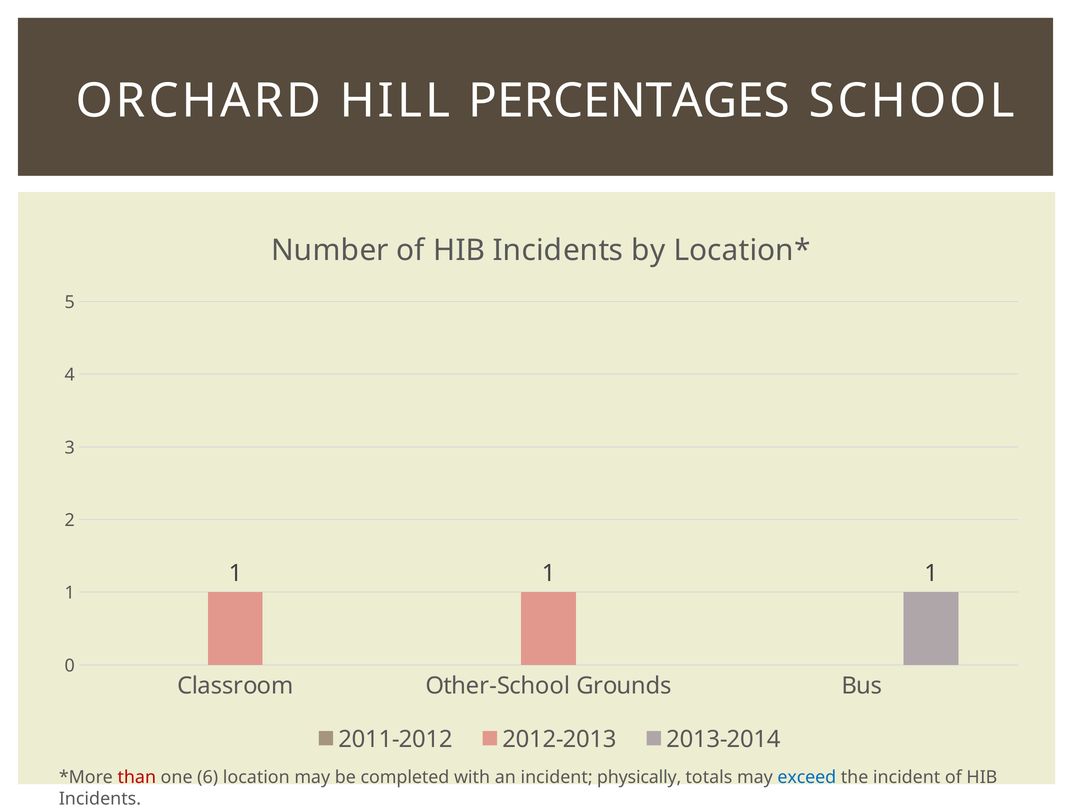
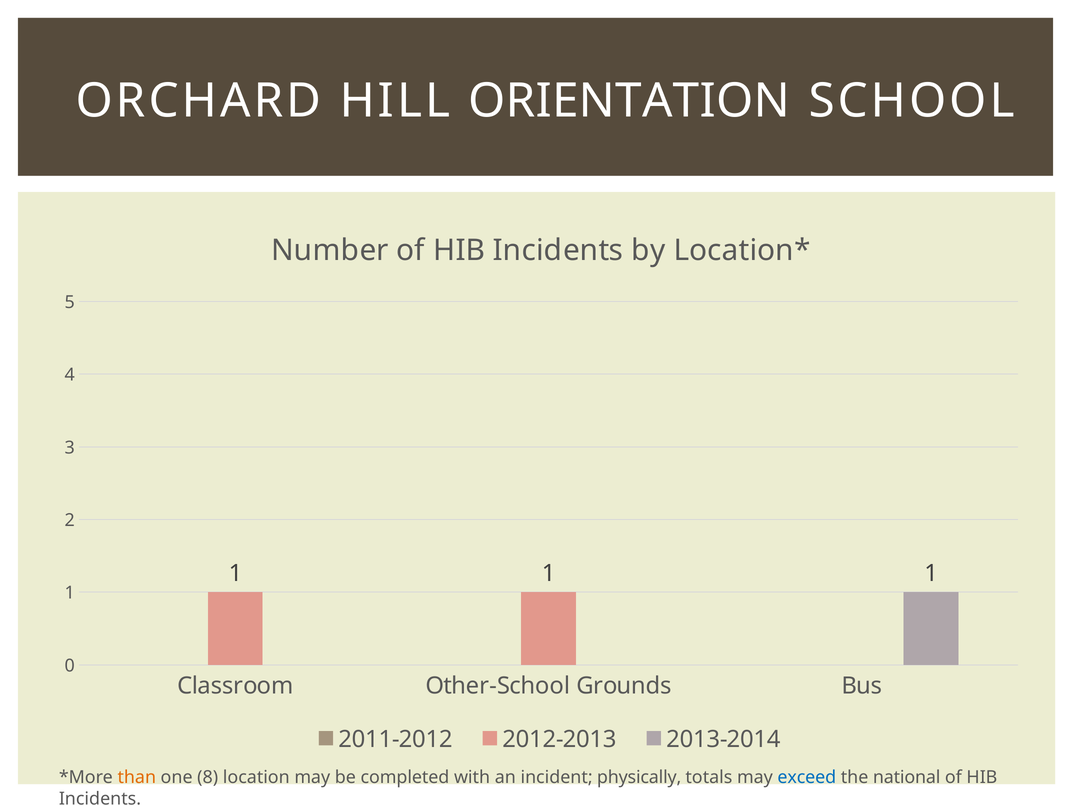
PERCENTAGES: PERCENTAGES -> ORIENTATION (629, 101)
than colour: red -> orange (137, 778)
6: 6 -> 8 (208, 778)
the incident: incident -> national (907, 778)
